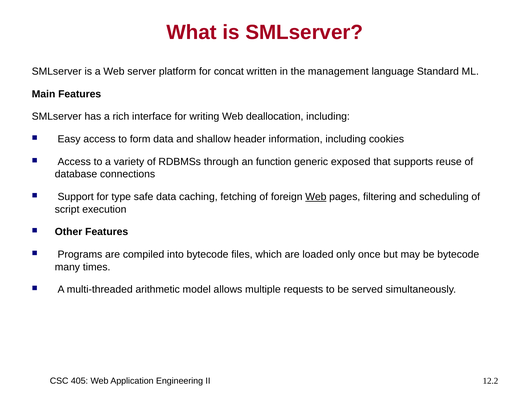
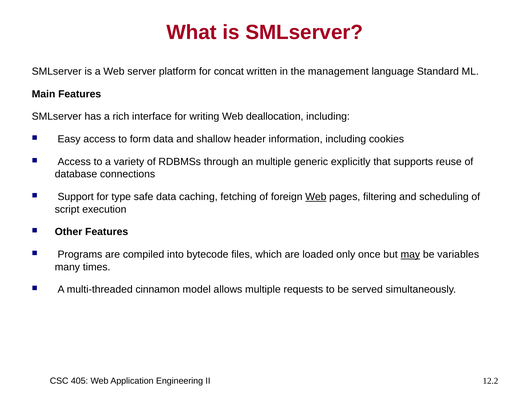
an function: function -> multiple (274, 162)
exposed: exposed -> explicitly (351, 162)
may underline: none -> present (410, 255)
be bytecode: bytecode -> variables (458, 255)
arithmetic: arithmetic -> cinnamon (158, 290)
